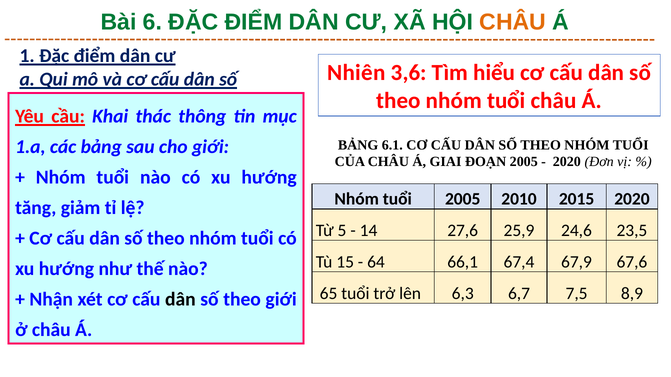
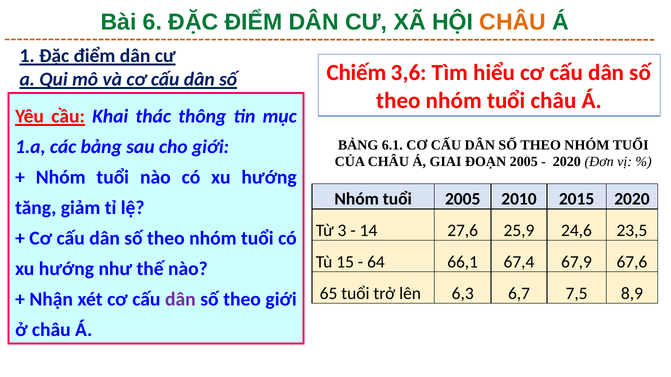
Nhiên: Nhiên -> Chiếm (357, 73)
5: 5 -> 3 (342, 231)
dân colour: black -> purple (180, 300)
